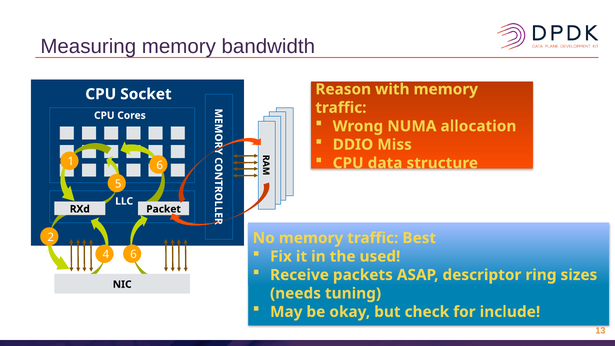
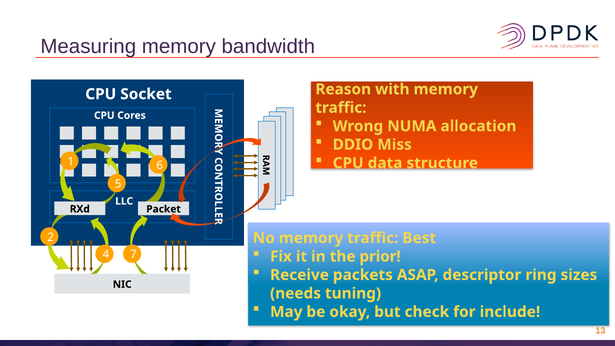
used: used -> prior (380, 256)
4 6: 6 -> 7 (134, 254)
